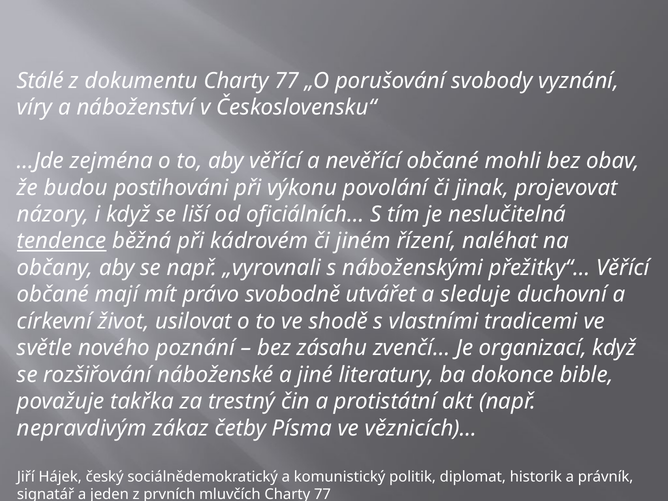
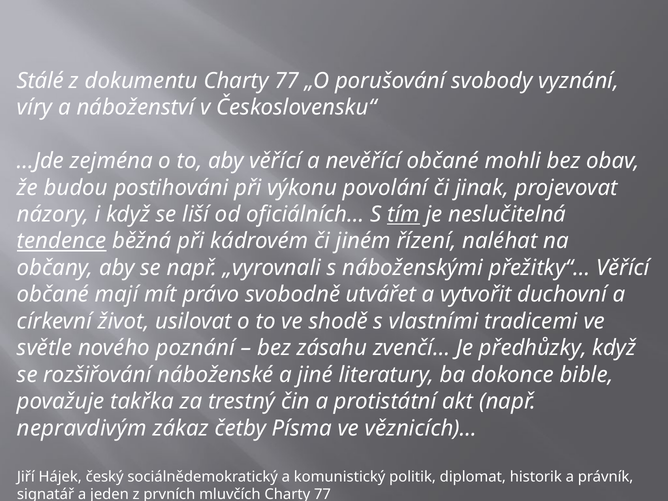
tím underline: none -> present (404, 214)
sleduje: sleduje -> vytvořit (476, 295)
organizací: organizací -> předhůzky (533, 348)
